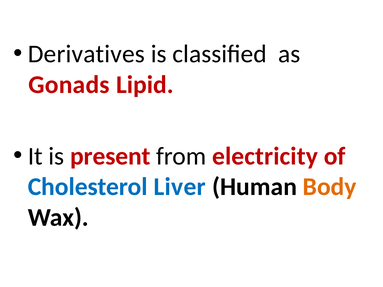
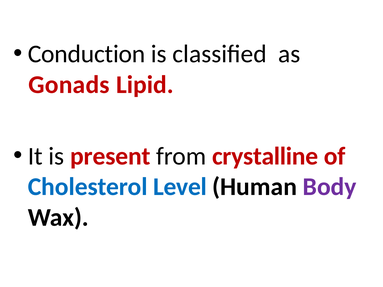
Derivatives: Derivatives -> Conduction (87, 54)
electricity: electricity -> crystalline (265, 156)
Liver: Liver -> Level (180, 187)
Body colour: orange -> purple (330, 187)
